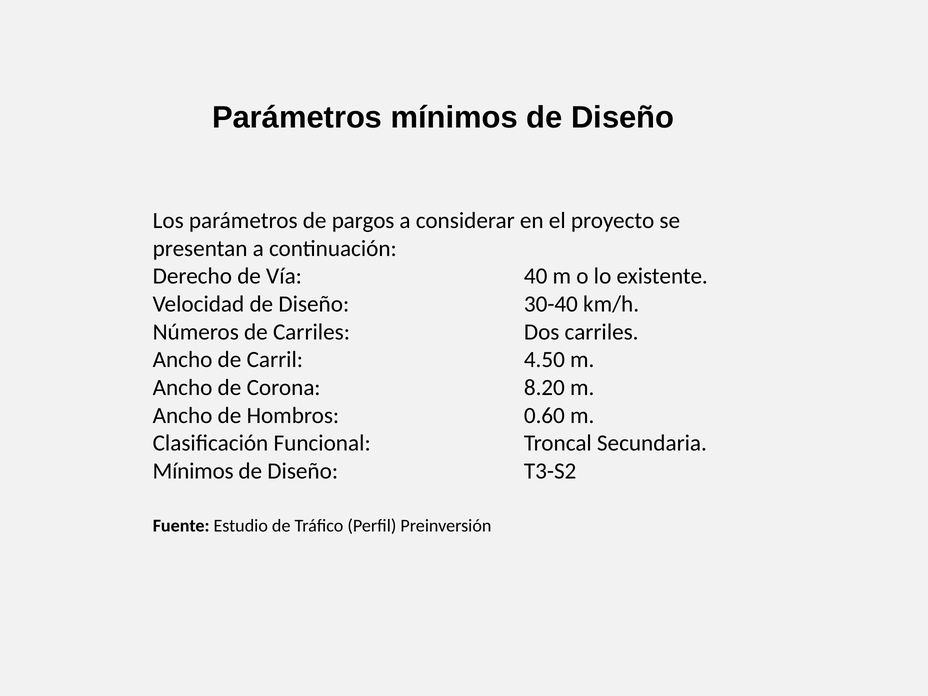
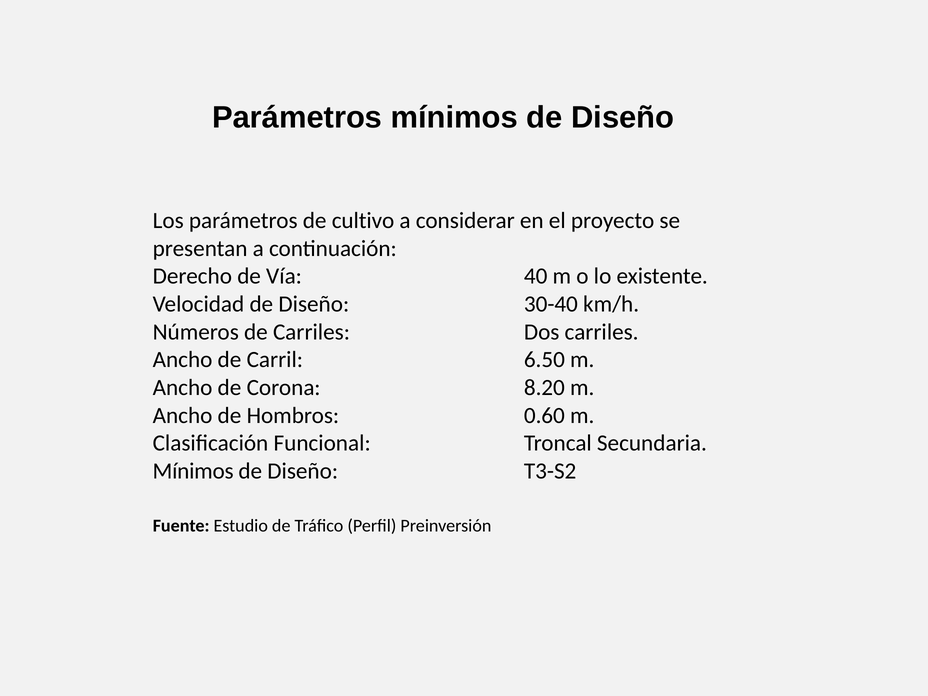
pargos: pargos -> cultivo (363, 221)
4.50: 4.50 -> 6.50 (544, 360)
